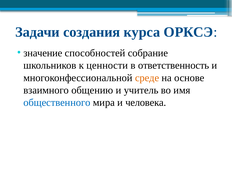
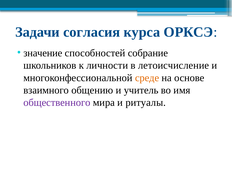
создания: создания -> согласия (92, 32)
ценности: ценности -> личности (107, 65)
ответственность: ответственность -> летоисчисление (174, 65)
общественного colour: blue -> purple (57, 103)
человека: человека -> ритуалы (146, 103)
